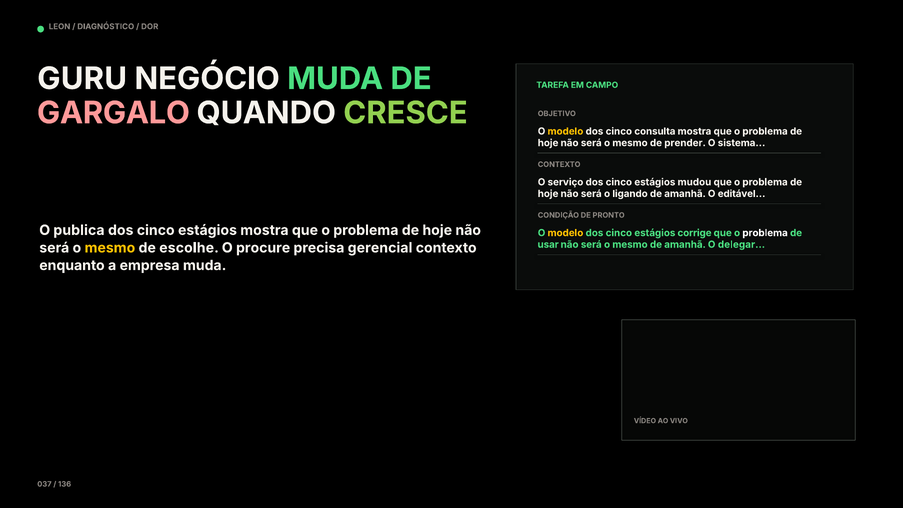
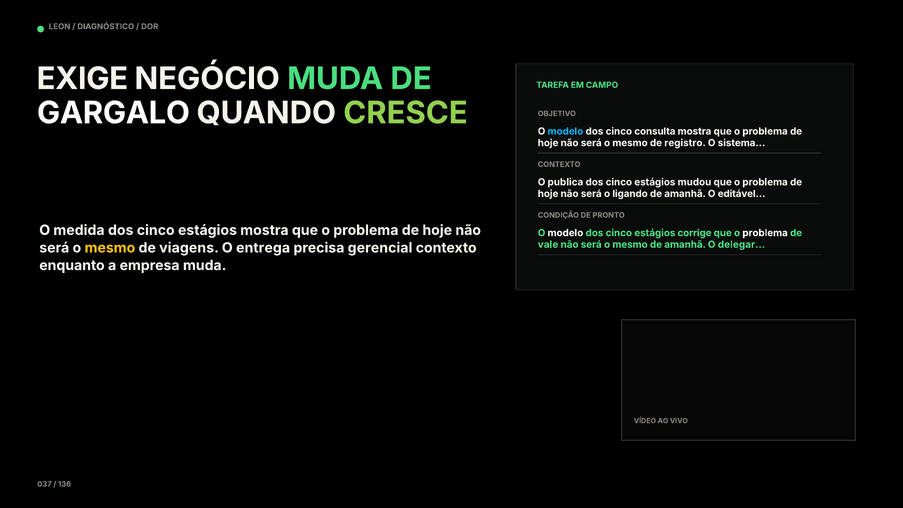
GURU: GURU -> EXIGE (82, 79)
GARGALO colour: pink -> white (113, 113)
modelo colour: yellow -> light blue (565, 131)
prender: prender -> registro (685, 143)
serviço: serviço -> publica (565, 182)
publica: publica -> medida (79, 230)
modelo colour: yellow -> white (565, 233)
usar: usar -> vale (548, 244)
escolhe: escolhe -> viagens (189, 248)
procure: procure -> entrega (263, 248)
